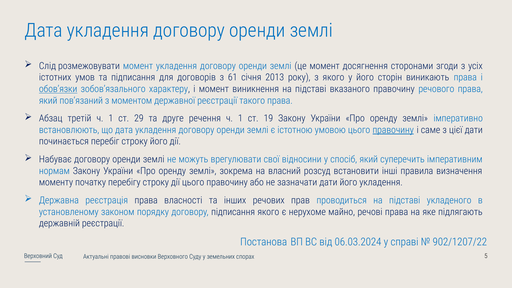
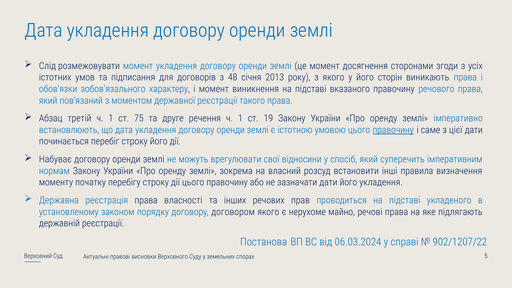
61: 61 -> 48 (233, 77)
обов’язки underline: present -> none (58, 89)
29: 29 -> 75 (139, 118)
договору підписання: підписання -> договором (233, 212)
